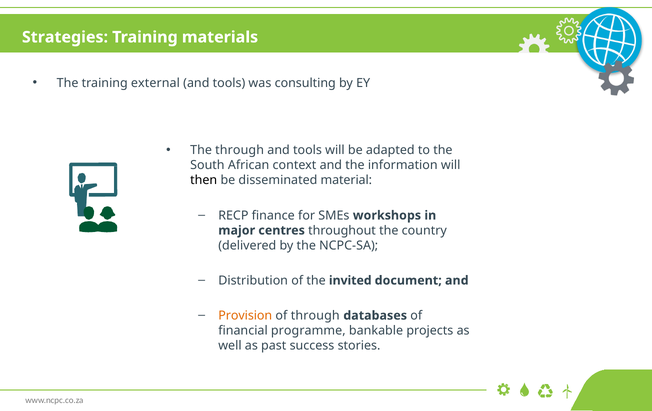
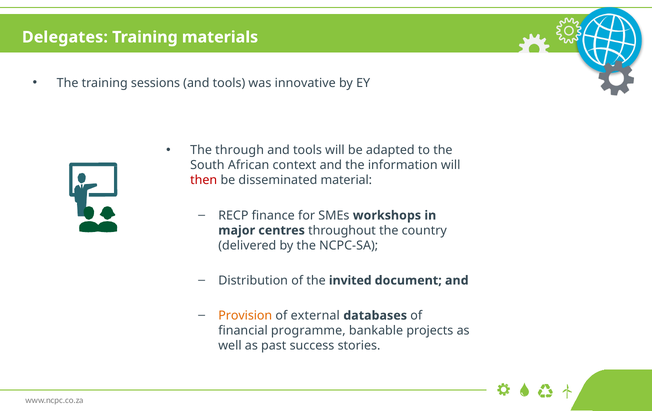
Strategies: Strategies -> Delegates (65, 37)
external: external -> sessions (156, 83)
consulting: consulting -> innovative (305, 83)
then colour: black -> red (204, 180)
of through: through -> external (315, 315)
